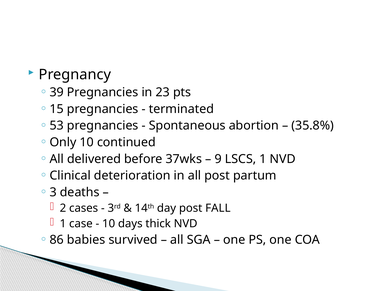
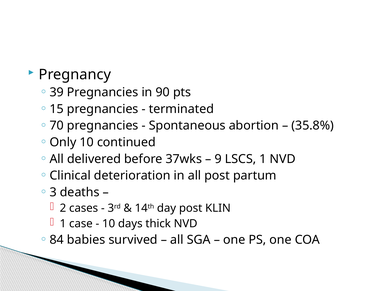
23: 23 -> 90 (163, 92)
53: 53 -> 70 (57, 126)
FALL: FALL -> KLIN (218, 208)
86: 86 -> 84 (57, 240)
